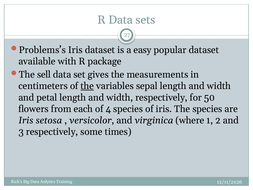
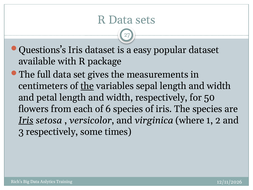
Problems’s: Problems’s -> Questions’s (42, 50)
sell: sell -> full (44, 75)
4: 4 -> 6 (108, 109)
Iris underline: none -> present (26, 120)
